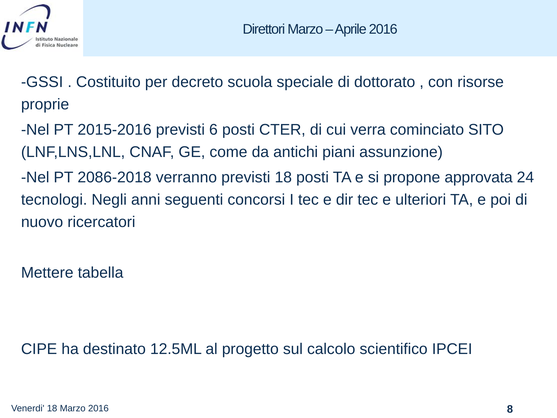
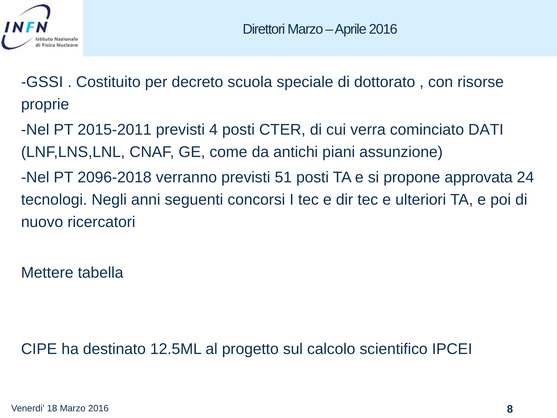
2015-2016: 2015-2016 -> 2015-2011 (115, 130)
6: 6 -> 4 (213, 130)
SITO: SITO -> DATI (486, 130)
2086-2018: 2086-2018 -> 2096-2018 (115, 177)
previsti 18: 18 -> 51 (283, 177)
